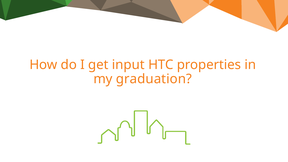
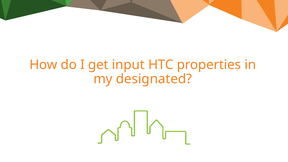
graduation: graduation -> designated (154, 79)
